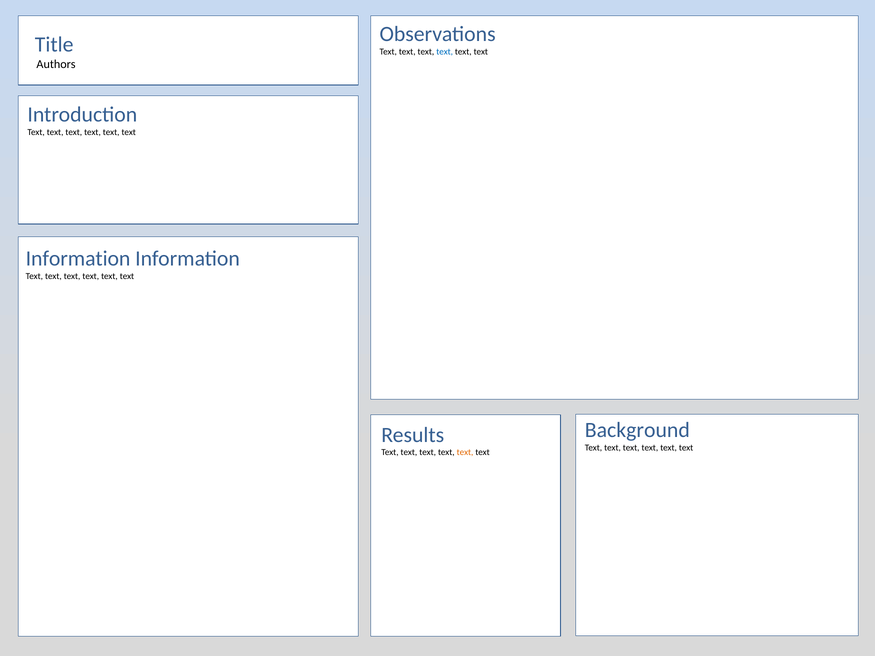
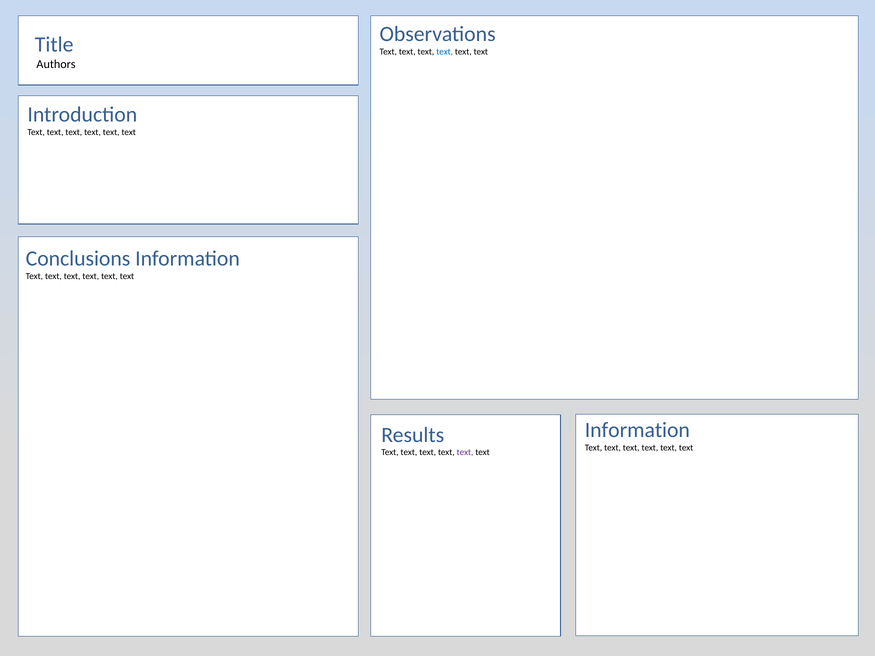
Information: Information -> Conclusions (78, 259)
Background: Background -> Information (637, 430)
text colour: orange -> purple (465, 453)
